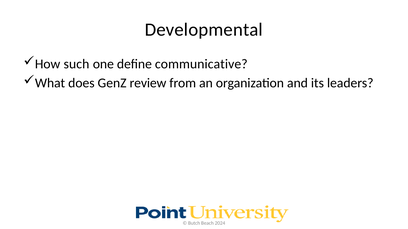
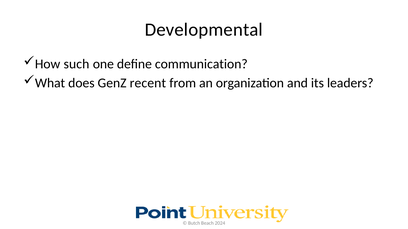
communicative: communicative -> communication (201, 64)
review: review -> recent (148, 83)
